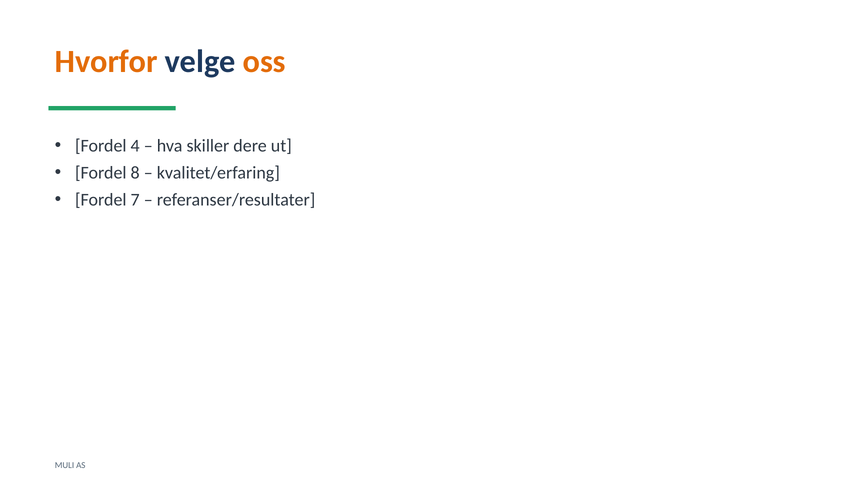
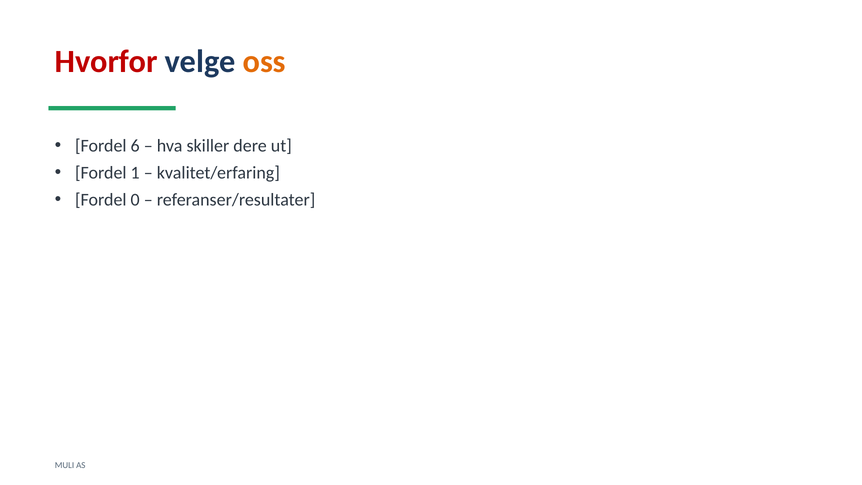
Hvorfor colour: orange -> red (106, 62)
4: 4 -> 6 (135, 146)
8: 8 -> 1 (135, 173)
7: 7 -> 0 (135, 200)
